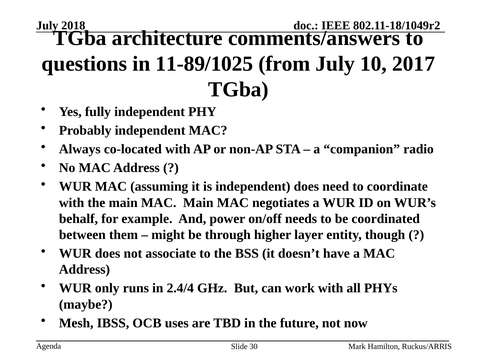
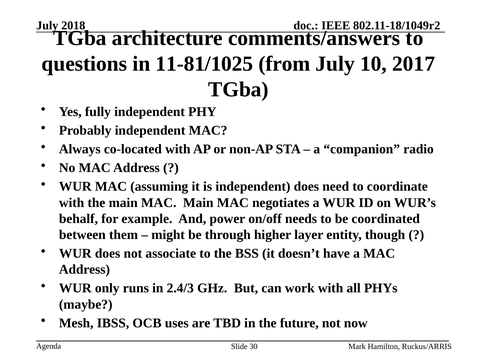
11-89/1025: 11-89/1025 -> 11-81/1025 (204, 64)
2.4/4: 2.4/4 -> 2.4/3 (180, 288)
